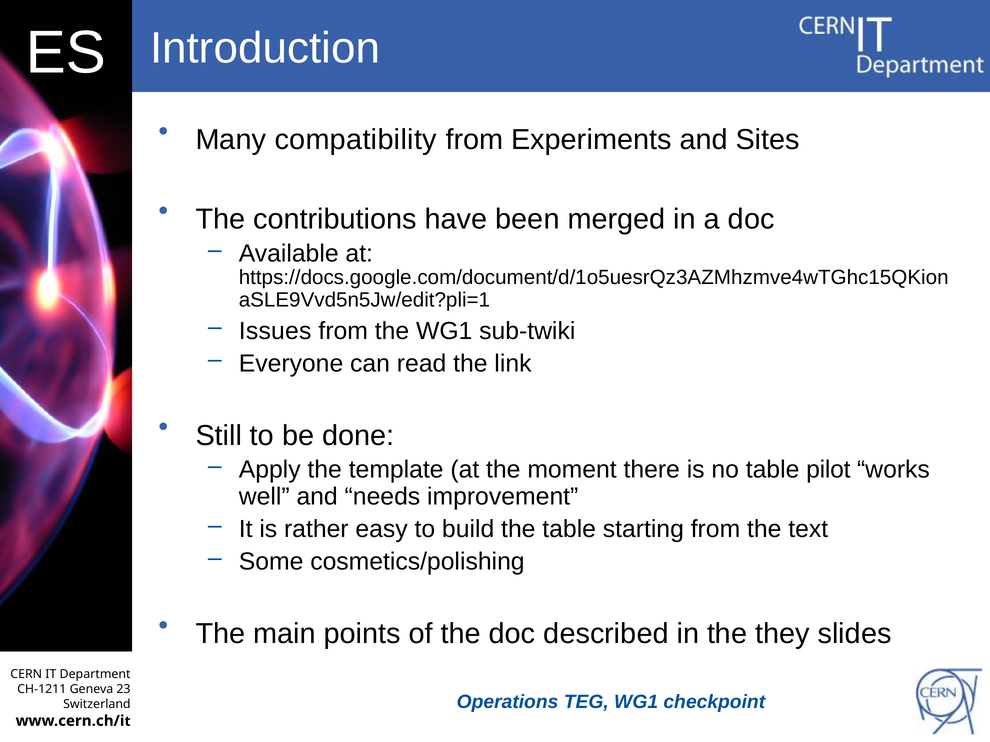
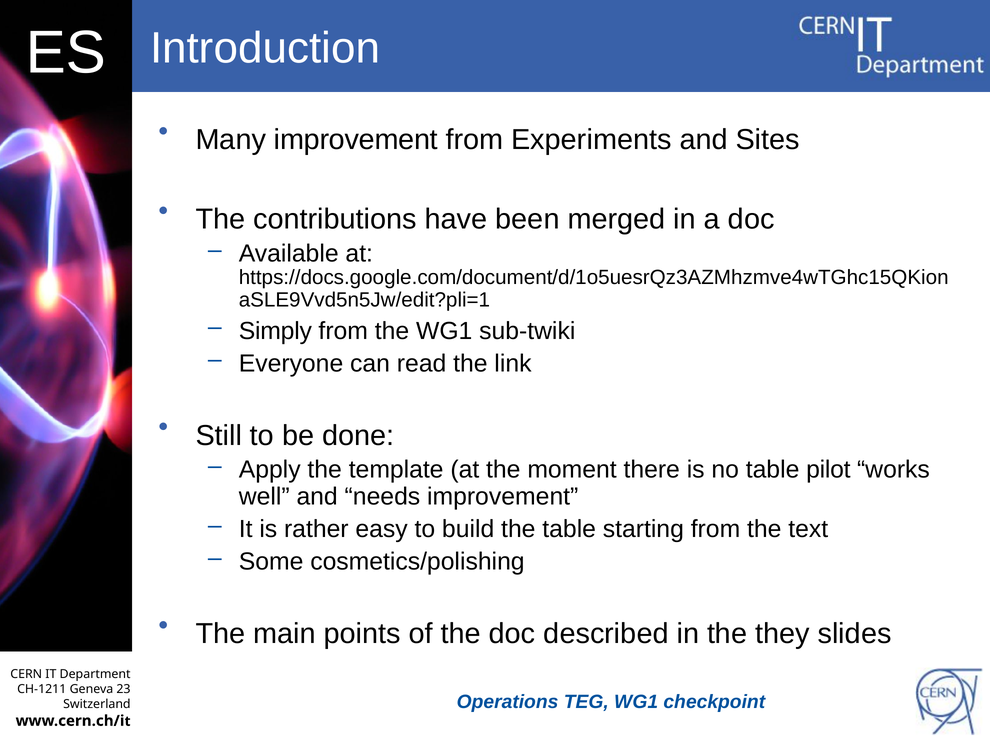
Many compatibility: compatibility -> improvement (356, 140)
Issues: Issues -> Simply (275, 331)
